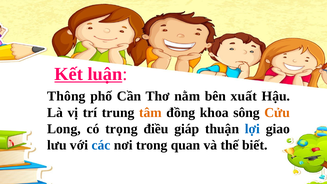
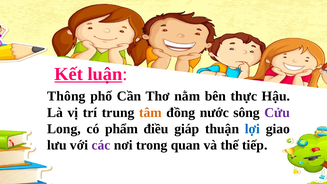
xuất: xuất -> thực (244, 96)
khoa: khoa -> nước (214, 113)
Cửu colour: orange -> purple (277, 113)
trọng: trọng -> phẩm (122, 129)
các colour: blue -> purple (101, 145)
biết: biết -> tiếp (255, 145)
